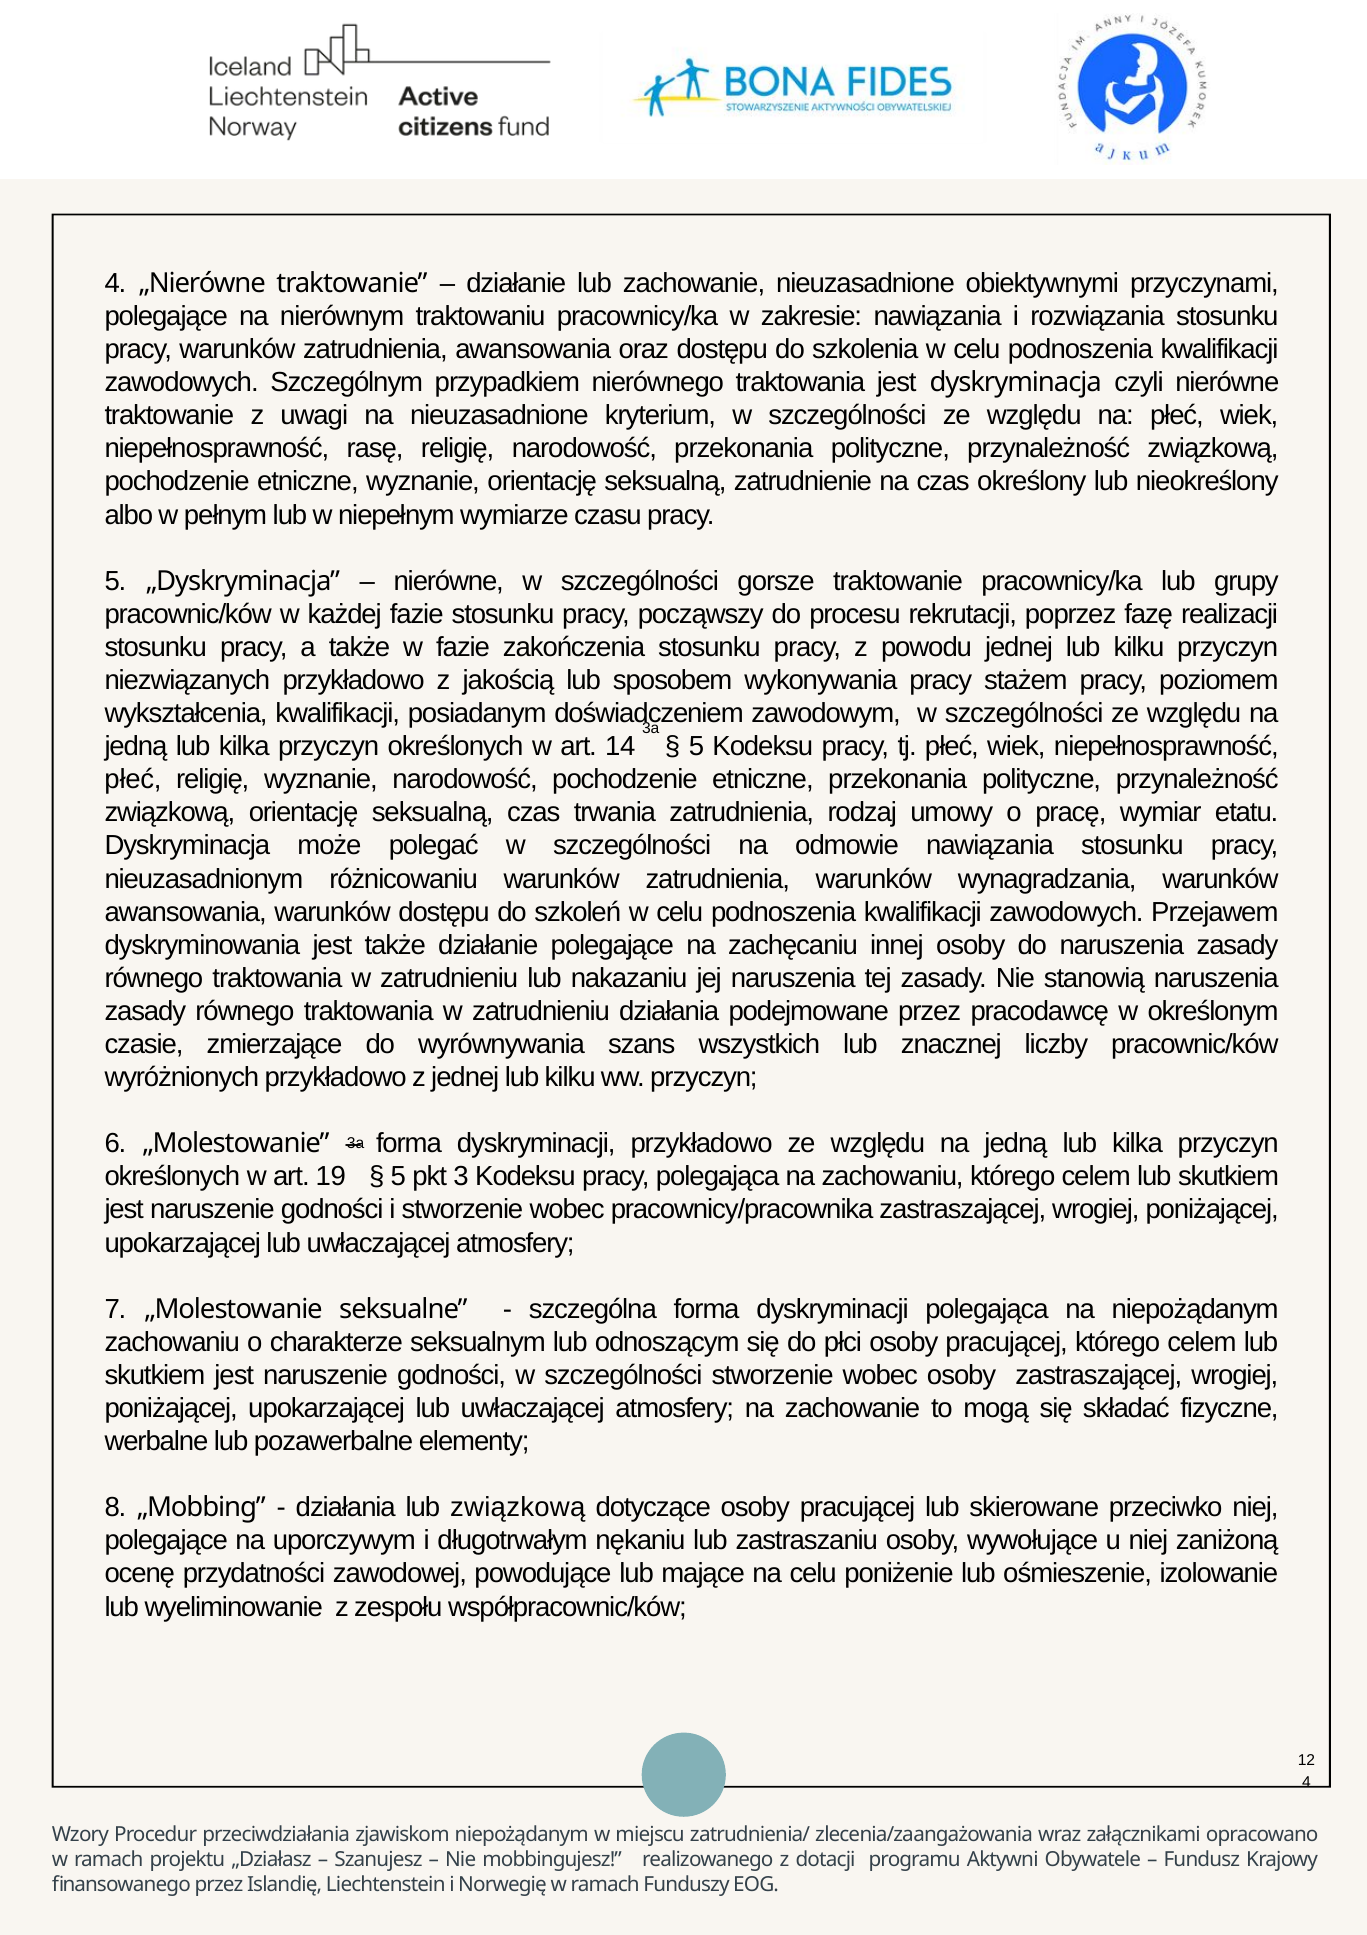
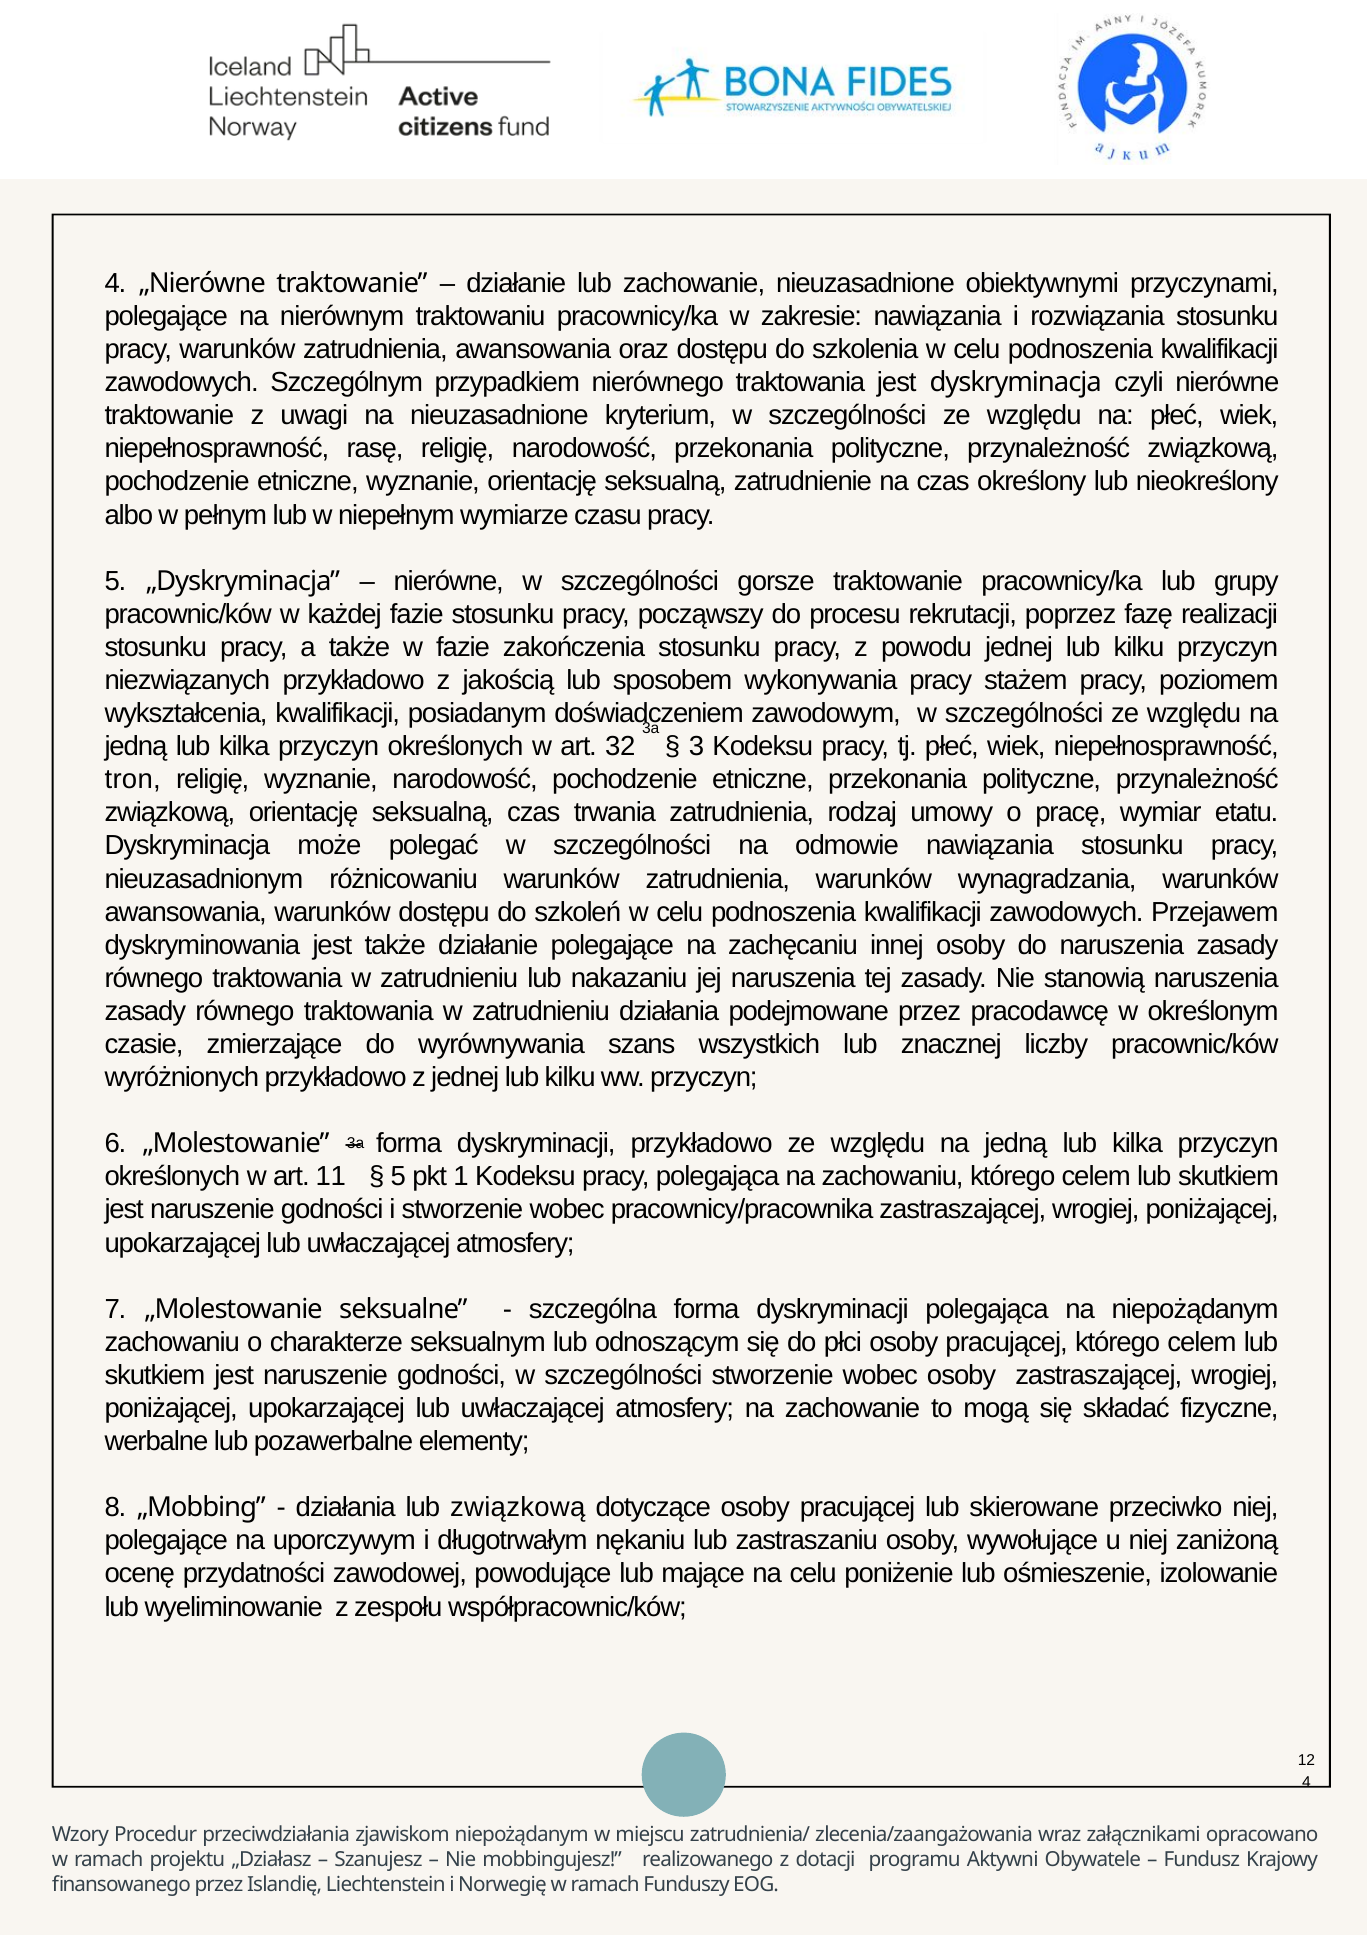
14: 14 -> 32 (620, 746)
5: 5 -> 3 (696, 746)
płeć: płeć -> tron (133, 779)
19: 19 -> 11 (331, 1176)
3: 3 -> 1 (461, 1176)
